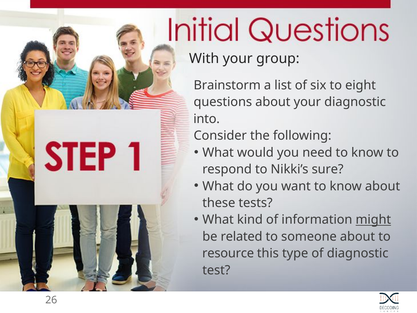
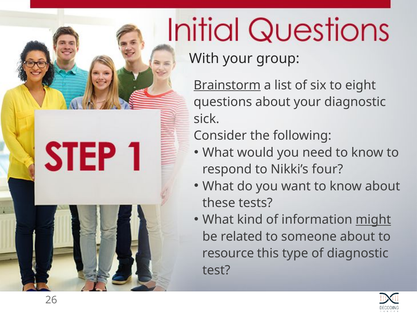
Brainstorm underline: none -> present (227, 85)
into: into -> sick (207, 119)
sure: sure -> four (327, 169)
